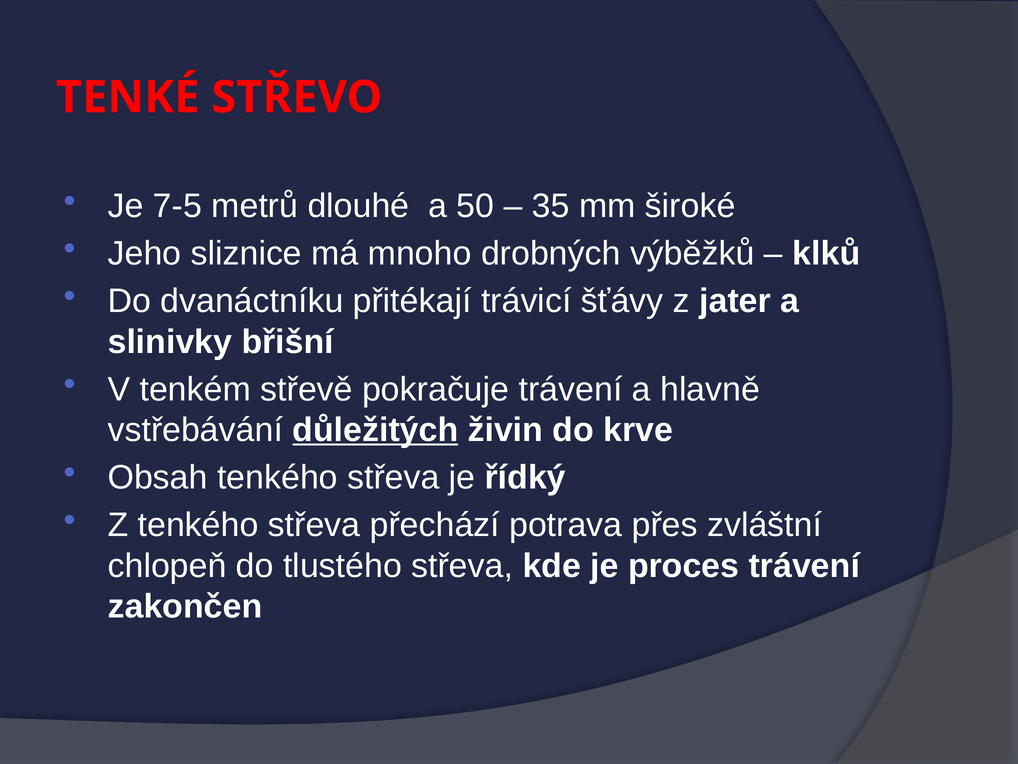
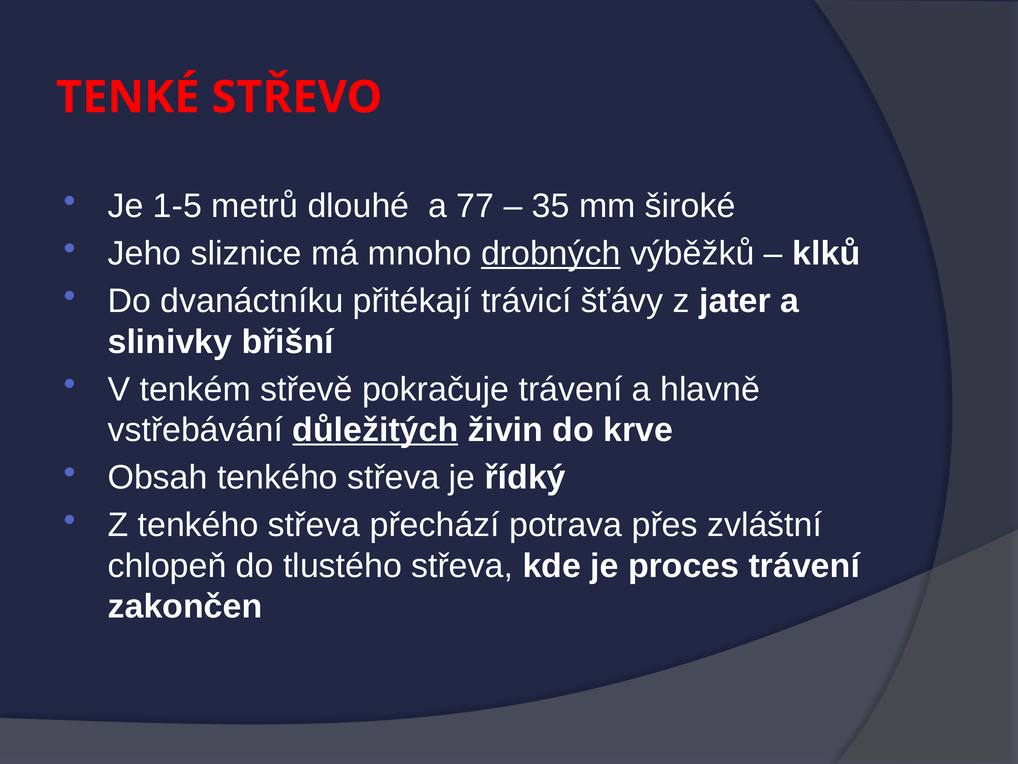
7-5: 7-5 -> 1-5 (177, 206)
50: 50 -> 77 (475, 206)
drobných underline: none -> present (551, 253)
